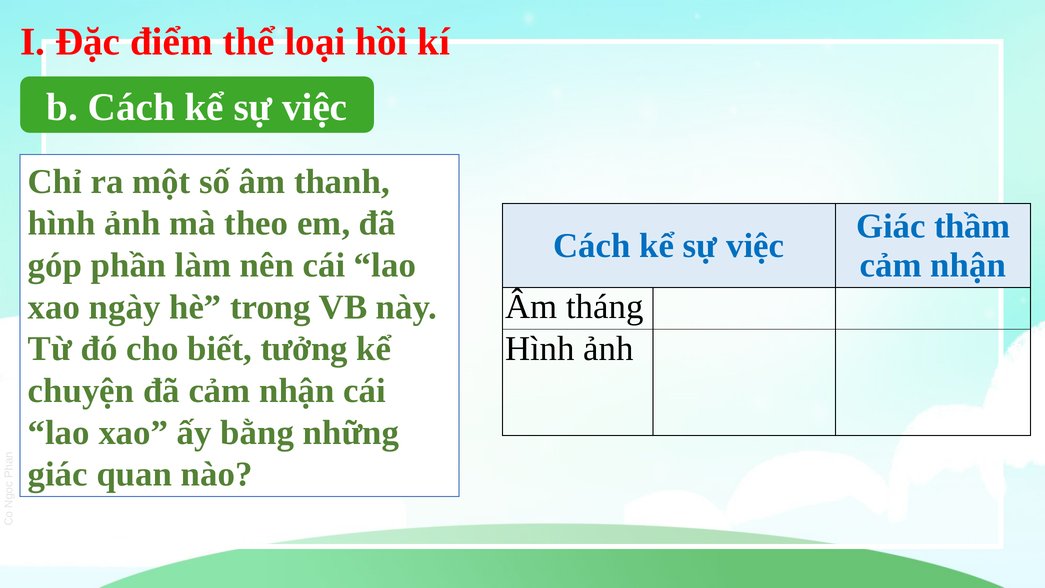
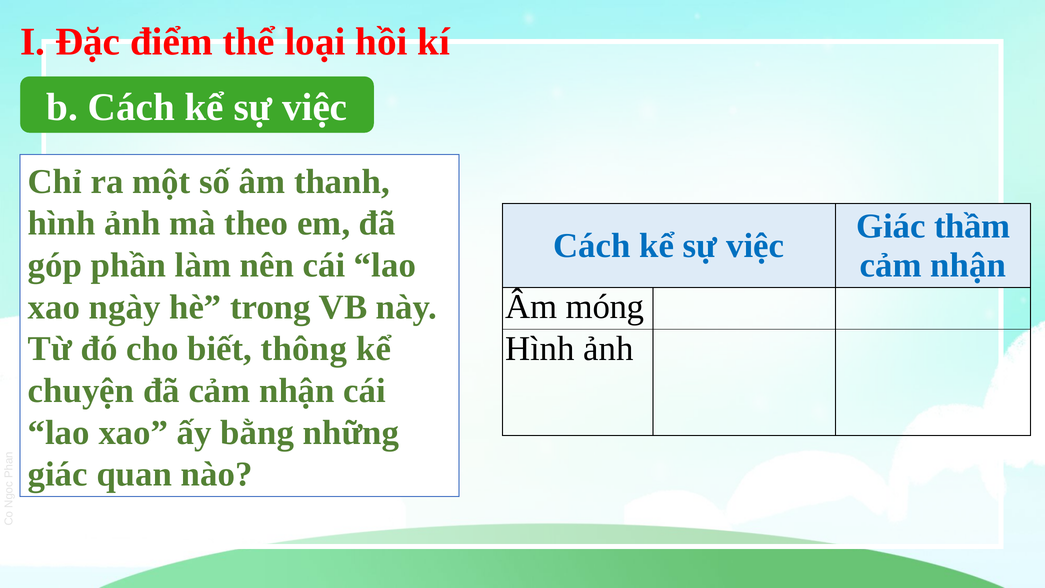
tháng: tháng -> móng (605, 307)
tưởng: tưởng -> thông (304, 349)
